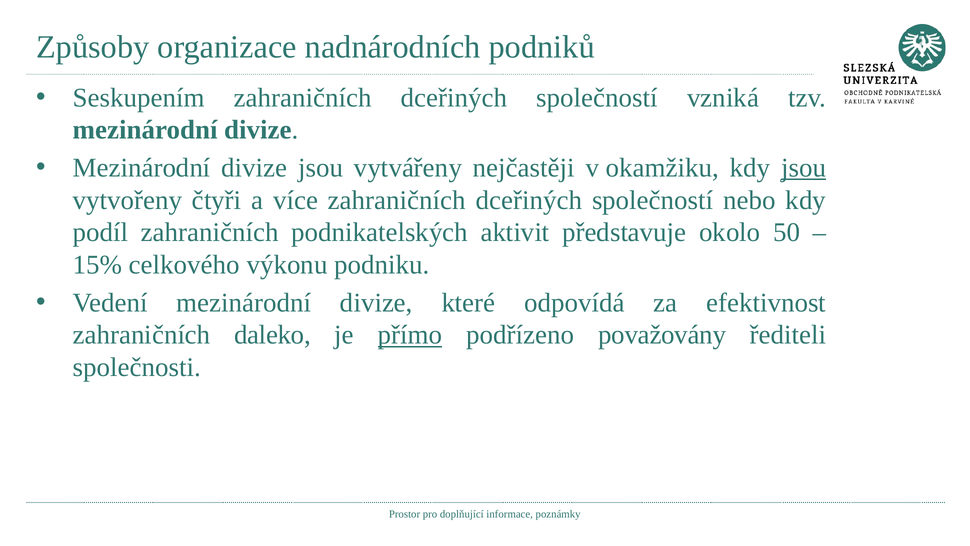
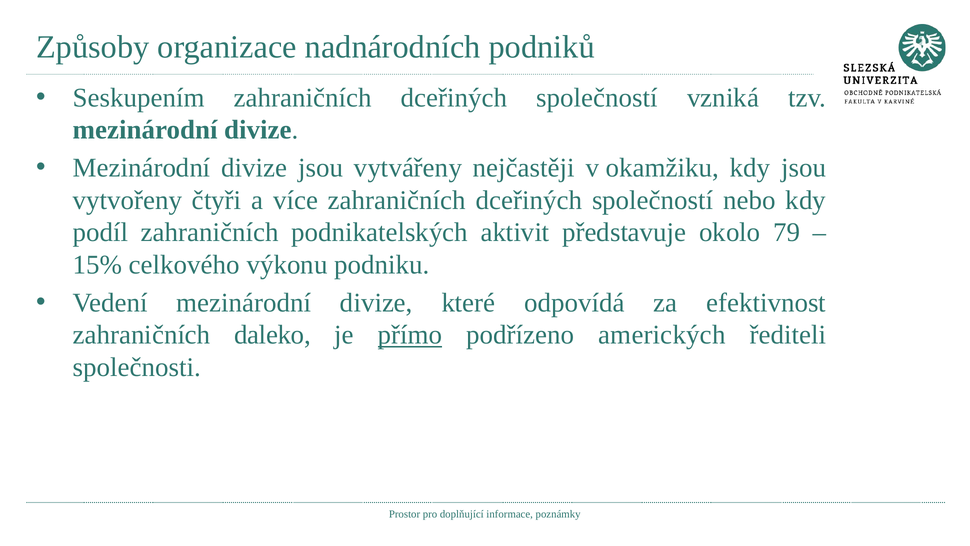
jsou underline: present -> none (804, 168)
50: 50 -> 79 (787, 232)
považovány: považovány -> amerických (662, 335)
